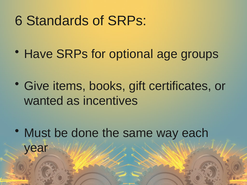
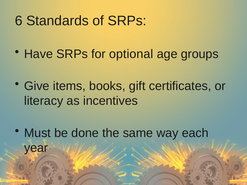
wanted: wanted -> literacy (44, 101)
